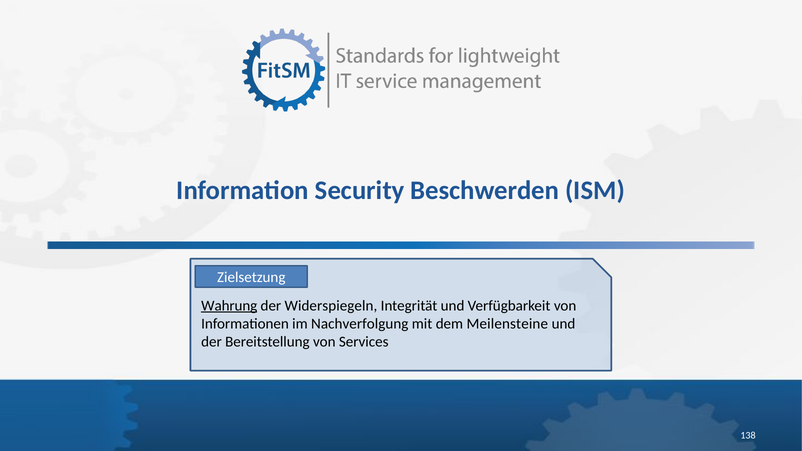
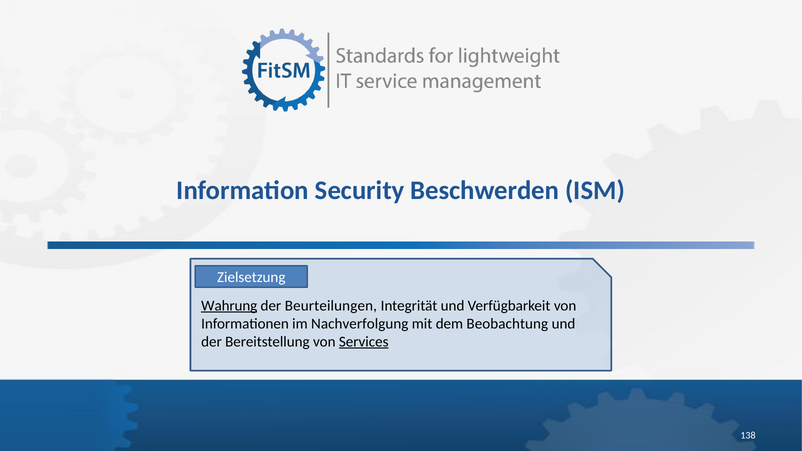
Widerspiegeln: Widerspiegeln -> Beurteilungen (331, 306)
Meilensteine: Meilensteine -> Beobachtung (507, 324)
Services underline: none -> present (364, 342)
